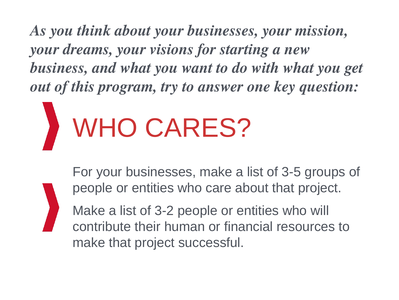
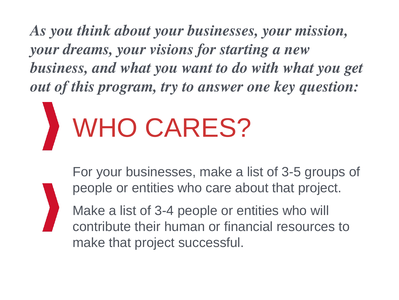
3-2: 3-2 -> 3-4 (164, 210)
